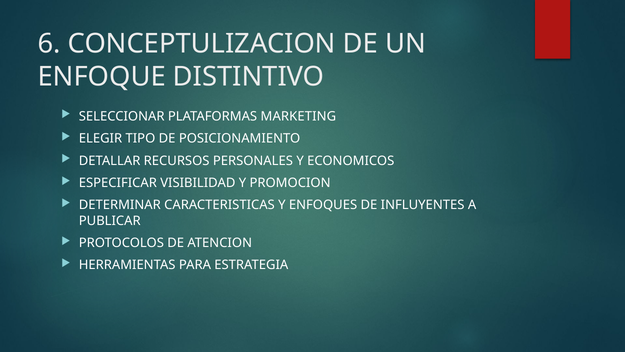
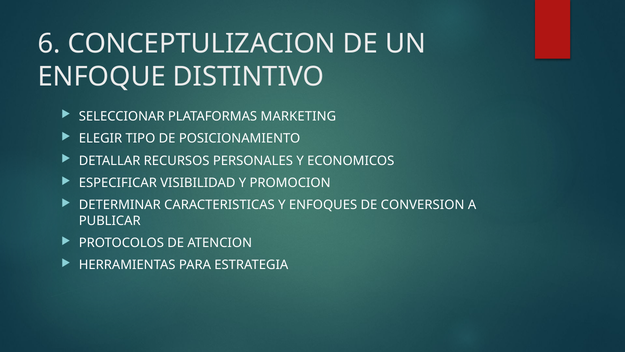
INFLUYENTES: INFLUYENTES -> CONVERSION (423, 205)
